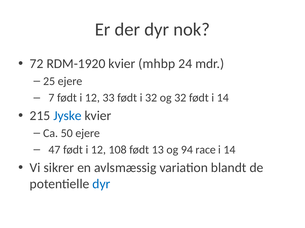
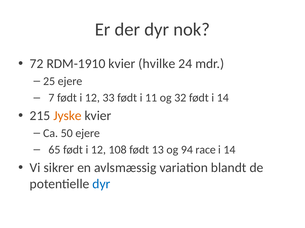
RDM-1920: RDM-1920 -> RDM-1910 (76, 64)
mhbp: mhbp -> hvilke (157, 64)
i 32: 32 -> 11 (151, 98)
Jyske colour: blue -> orange (68, 116)
47: 47 -> 65 (54, 150)
